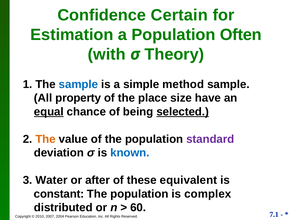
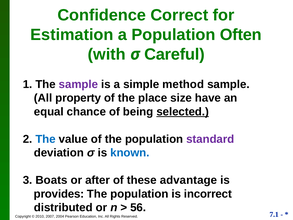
Certain: Certain -> Correct (179, 15)
Theory: Theory -> Careful (174, 54)
sample colour: blue -> purple (78, 84)
equal underline: present -> none (49, 112)
The colour: orange -> blue (46, 139)
Water: Water -> Boats (51, 180)
equivalent: equivalent -> advantage (188, 180)
constant: constant -> provides (59, 194)
complex: complex -> incorrect (208, 194)
60: 60 -> 56 (138, 207)
